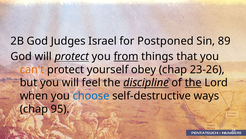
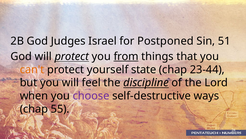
89: 89 -> 51 (224, 41)
obey: obey -> state (144, 69)
23-26: 23-26 -> 23-44 (207, 69)
the underline: present -> none (193, 82)
choose colour: blue -> purple (91, 96)
95: 95 -> 55 (60, 109)
